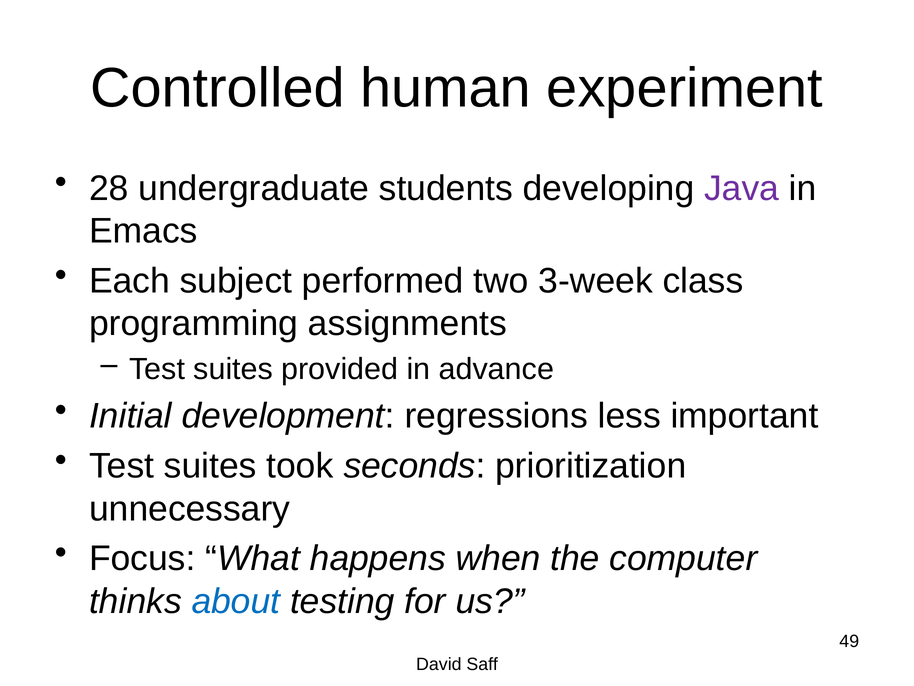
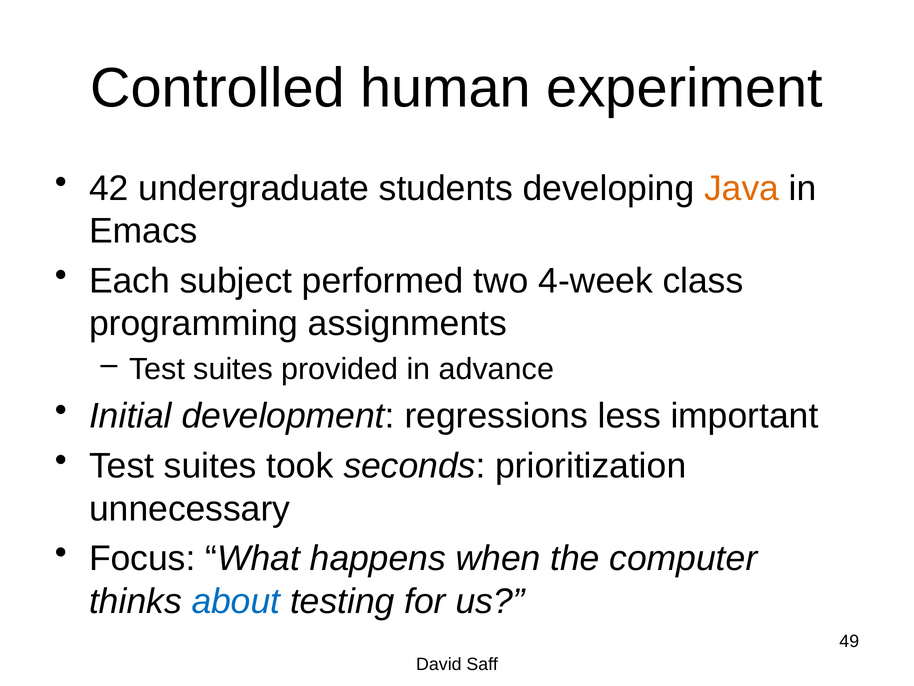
28: 28 -> 42 (109, 188)
Java colour: purple -> orange (742, 188)
3-week: 3-week -> 4-week (596, 281)
